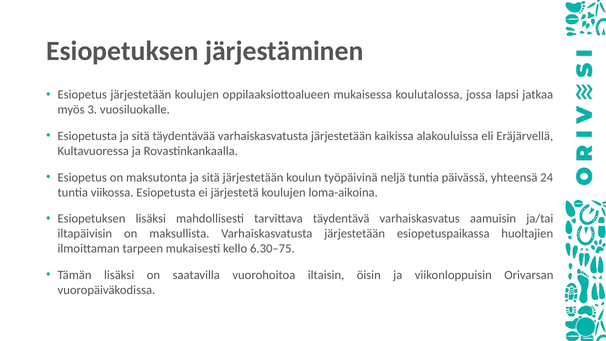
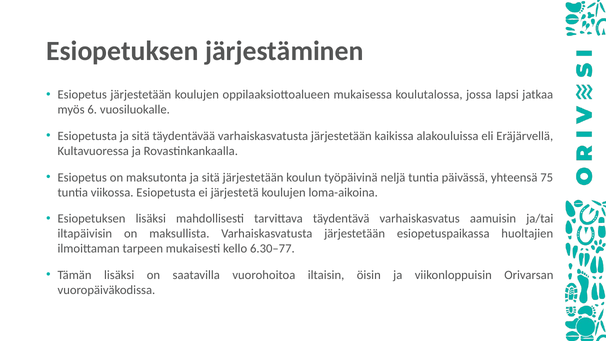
3: 3 -> 6 (92, 110)
24: 24 -> 75 (547, 177)
6.30–75: 6.30–75 -> 6.30–77 (272, 249)
